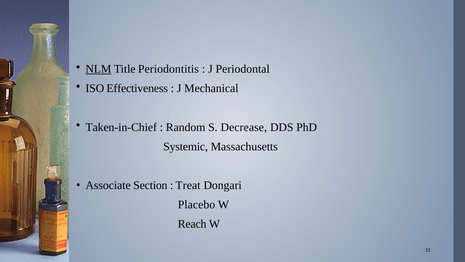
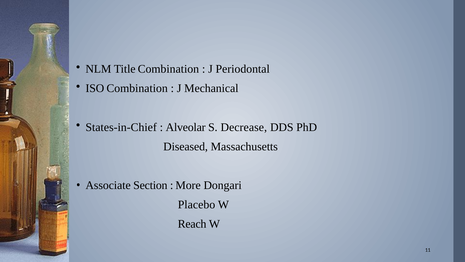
NLM underline: present -> none (98, 69)
Title Periodontitis: Periodontitis -> Combination (168, 69)
ISO Effectiveness: Effectiveness -> Combination (137, 88)
Taken-in-Chief: Taken-in-Chief -> States-in-Chief (121, 127)
Random: Random -> Alveolar (186, 127)
Systemic: Systemic -> Diseased (186, 146)
Treat: Treat -> More (188, 185)
